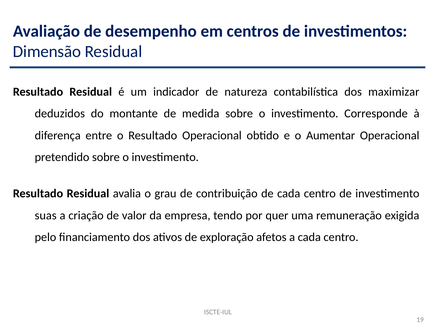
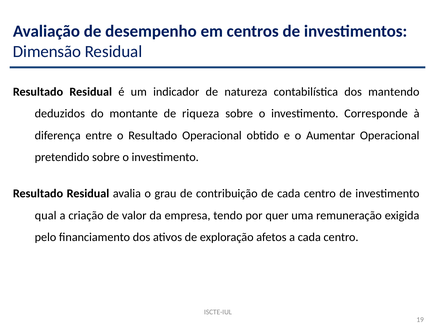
maximizar: maximizar -> mantendo (394, 92)
medida: medida -> riqueza (201, 114)
suas: suas -> qual (46, 215)
